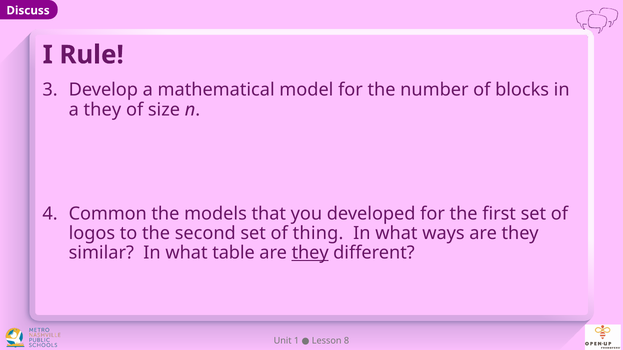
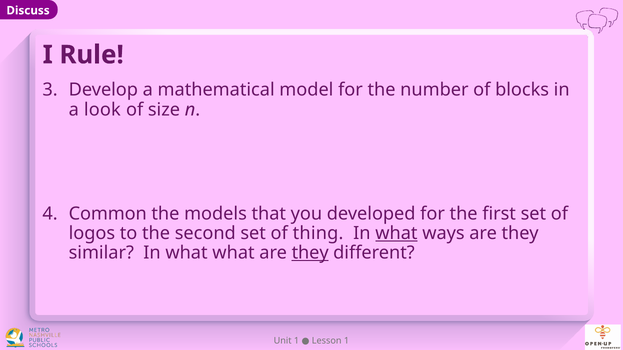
a they: they -> look (102, 110)
what underline: none -> present (396, 234)
what table: table -> what (233, 253)
Lesson 8: 8 -> 1 (347, 341)
